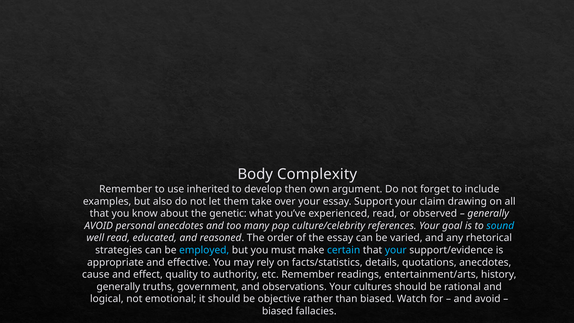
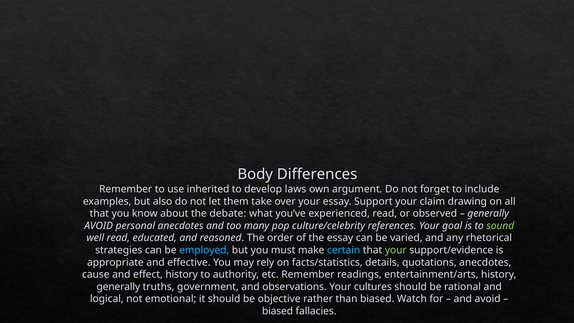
Complexity: Complexity -> Differences (317, 174)
then: then -> laws (296, 189)
genetic: genetic -> debate (228, 213)
sound colour: light blue -> light green (500, 226)
your colour: light blue -> light green (396, 250)
effect quality: quality -> history (182, 274)
